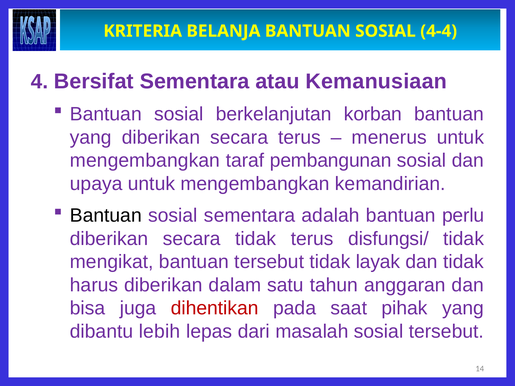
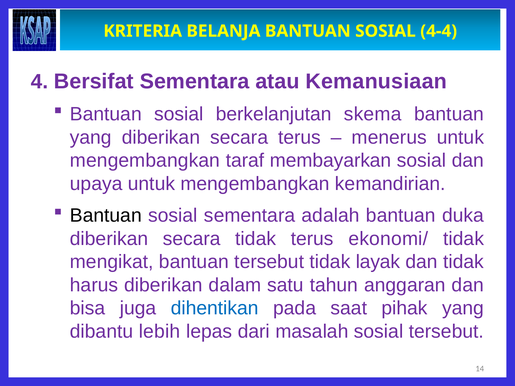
korban: korban -> skema (373, 114)
pembangunan: pembangunan -> membayarkan (331, 161)
perlu: perlu -> duka (463, 216)
disfungsi/: disfungsi/ -> ekonomi/ (388, 239)
dihentikan colour: red -> blue (215, 308)
